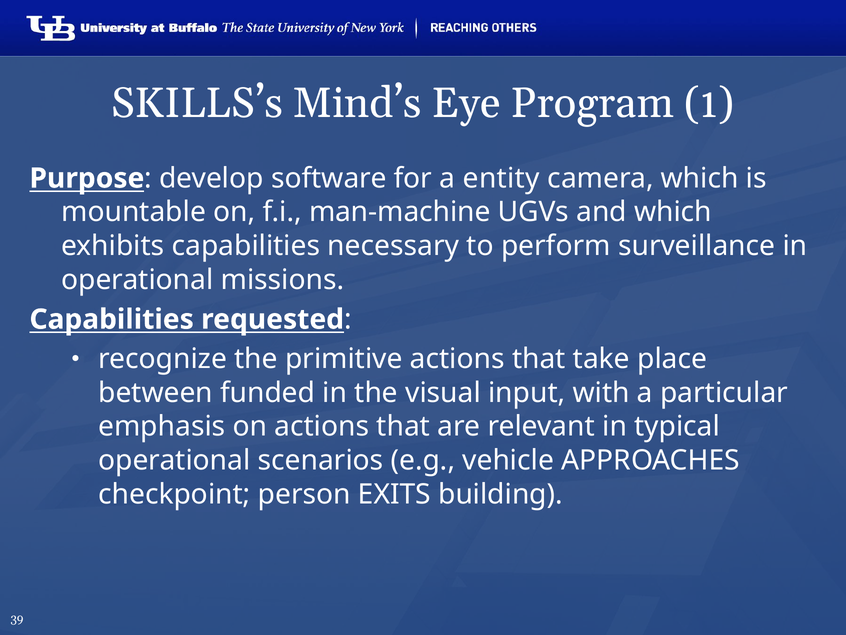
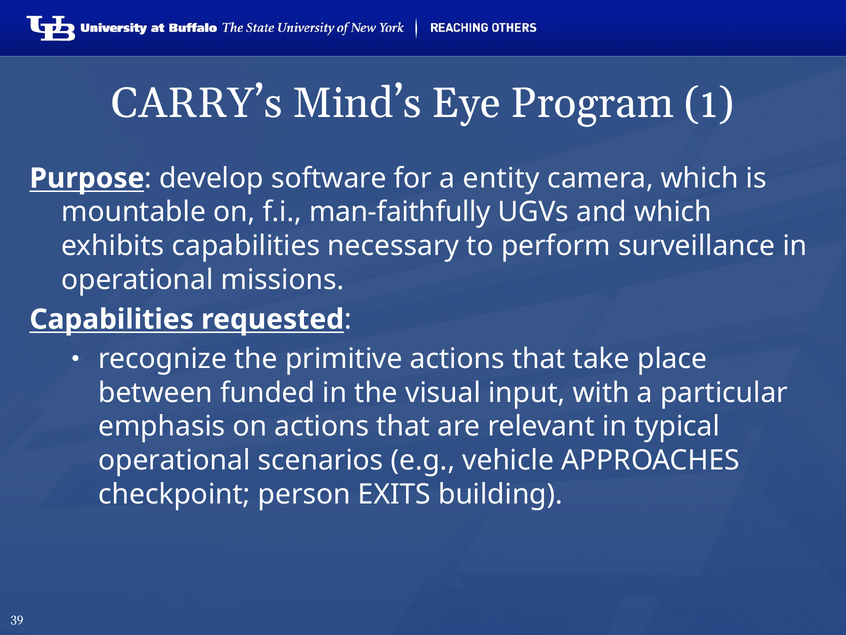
SKILLS’s: SKILLS’s -> CARRY’s (197, 103)
man-machine: man-machine -> man-faithfully (400, 212)
